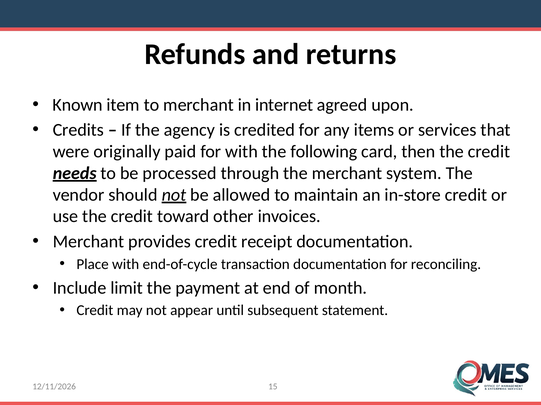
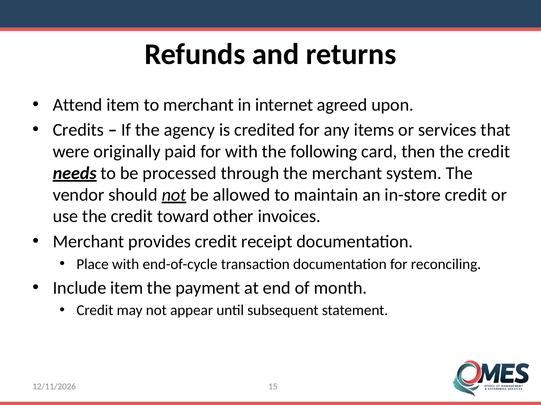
Known: Known -> Attend (78, 105)
Include limit: limit -> item (127, 288)
